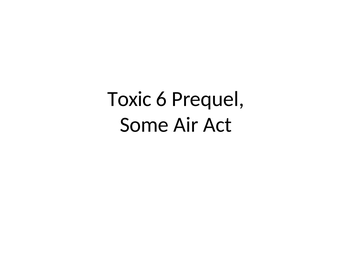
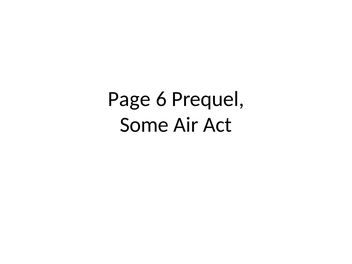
Toxic: Toxic -> Page (129, 99)
